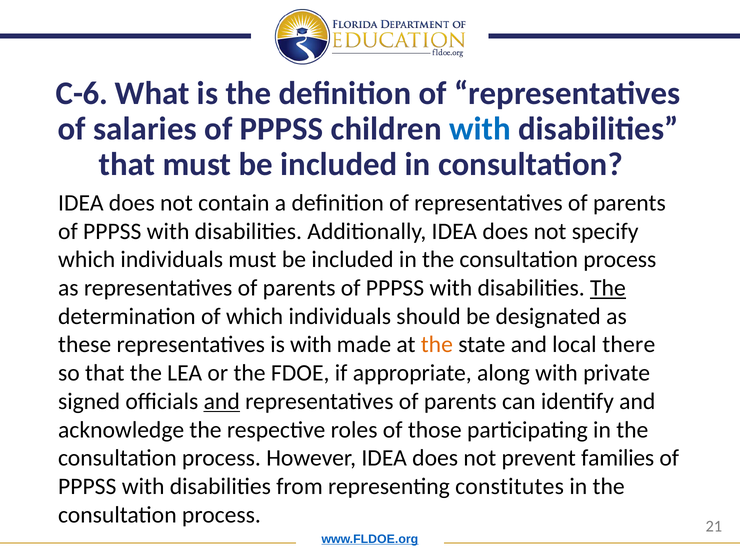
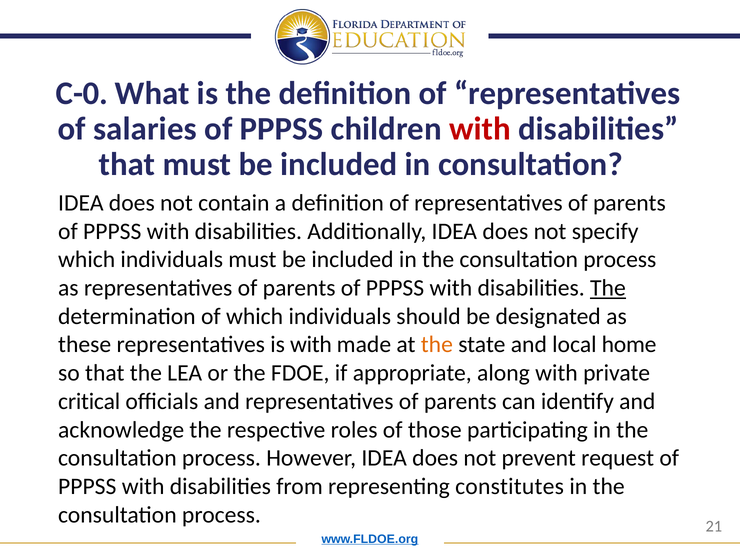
C-6: C-6 -> C-0 (82, 93)
with colour: blue -> red (480, 129)
there: there -> home (629, 345)
signed: signed -> critical (89, 401)
and underline: present -> none (222, 401)
families: families -> request (618, 458)
